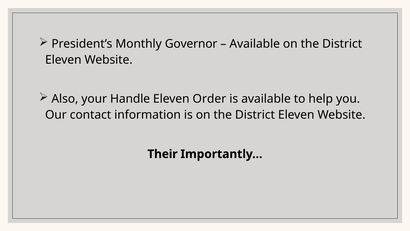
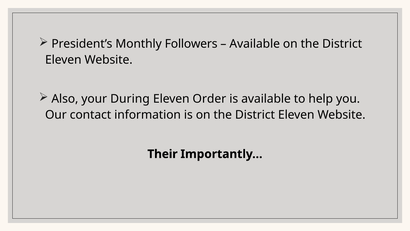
Governor: Governor -> Followers (191, 44)
Handle: Handle -> During (130, 99)
